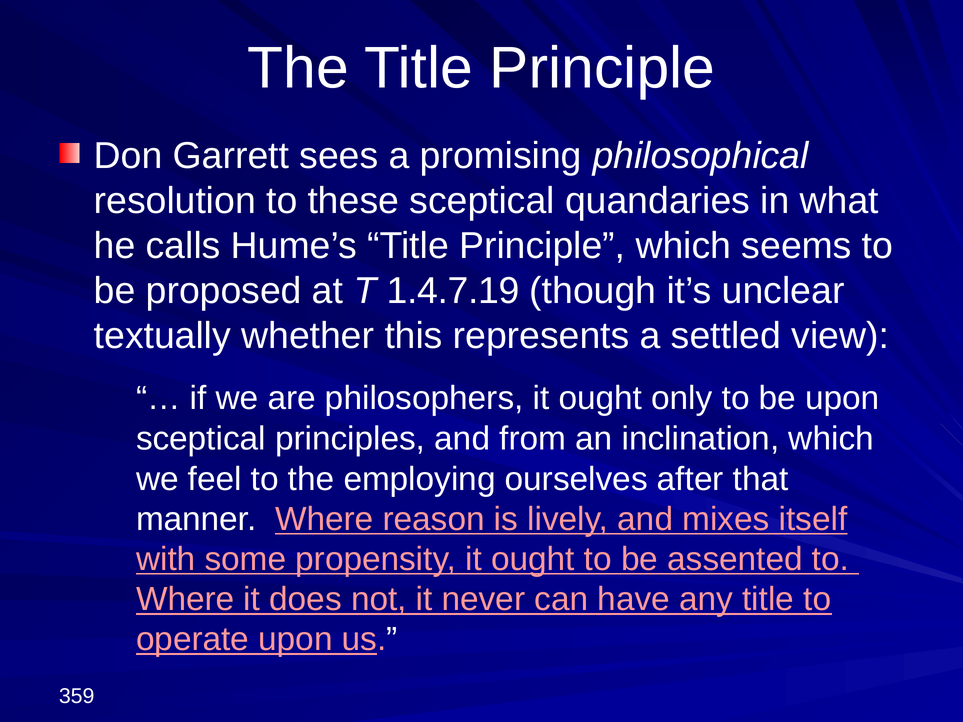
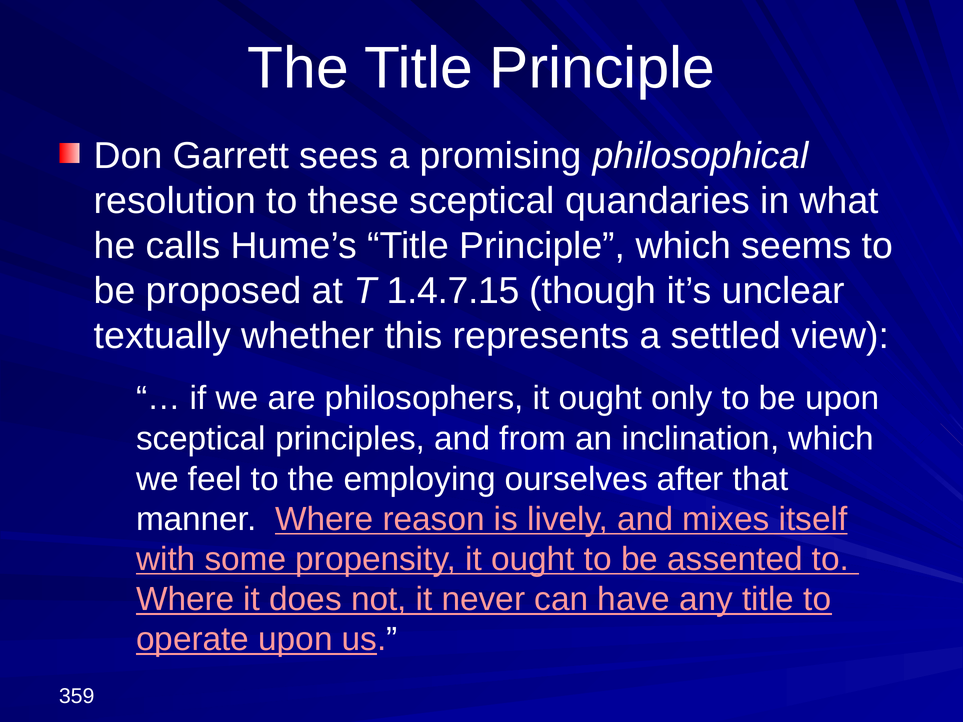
1.4.7.19: 1.4.7.19 -> 1.4.7.15 (453, 291)
